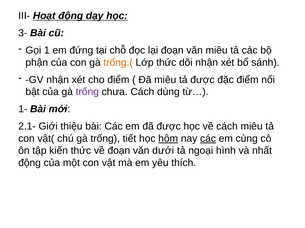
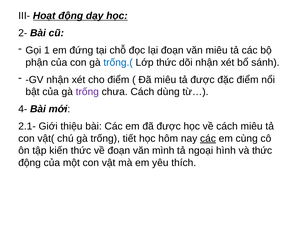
3-: 3- -> 2- (23, 33)
trống.( colour: orange -> blue (118, 63)
1-: 1- -> 4- (23, 109)
hôm underline: present -> none (168, 139)
dưới: dưới -> mình (163, 151)
và nhất: nhất -> thức (262, 151)
